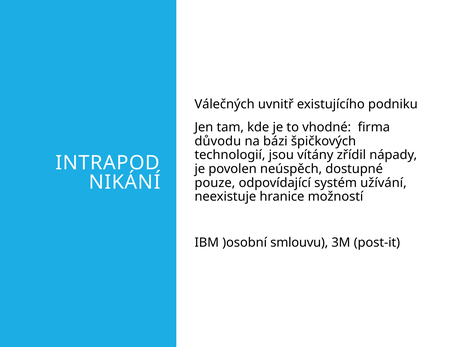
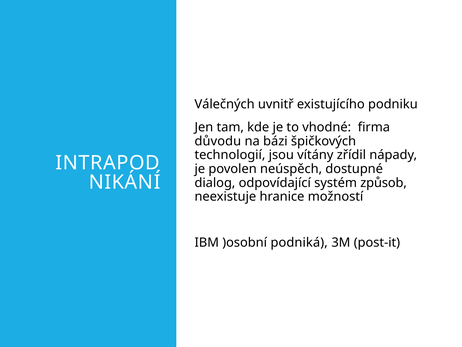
pouze: pouze -> dialog (215, 183)
užívání: užívání -> způsob (384, 183)
smlouvu: smlouvu -> podniká (299, 242)
